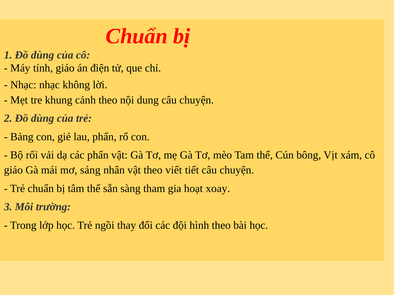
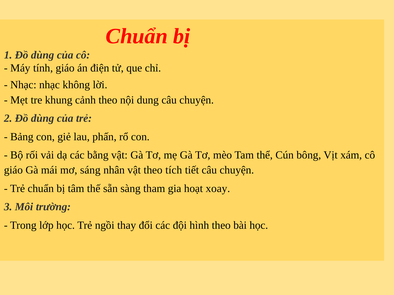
các phấn: phấn -> bằng (98, 155)
viết: viết -> tích (174, 170)
